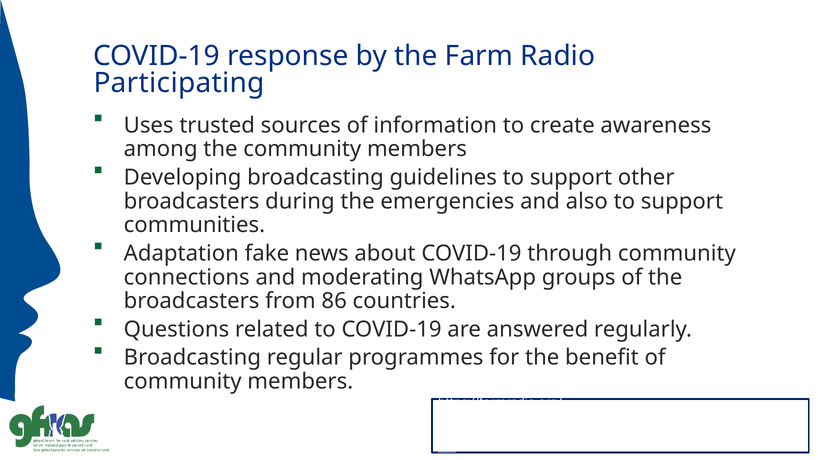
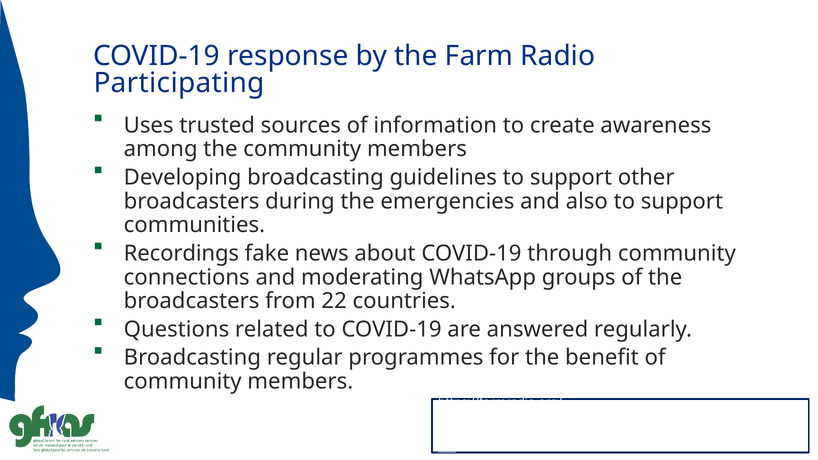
Adaptation: Adaptation -> Recordings (181, 253)
86: 86 -> 22 (334, 301)
